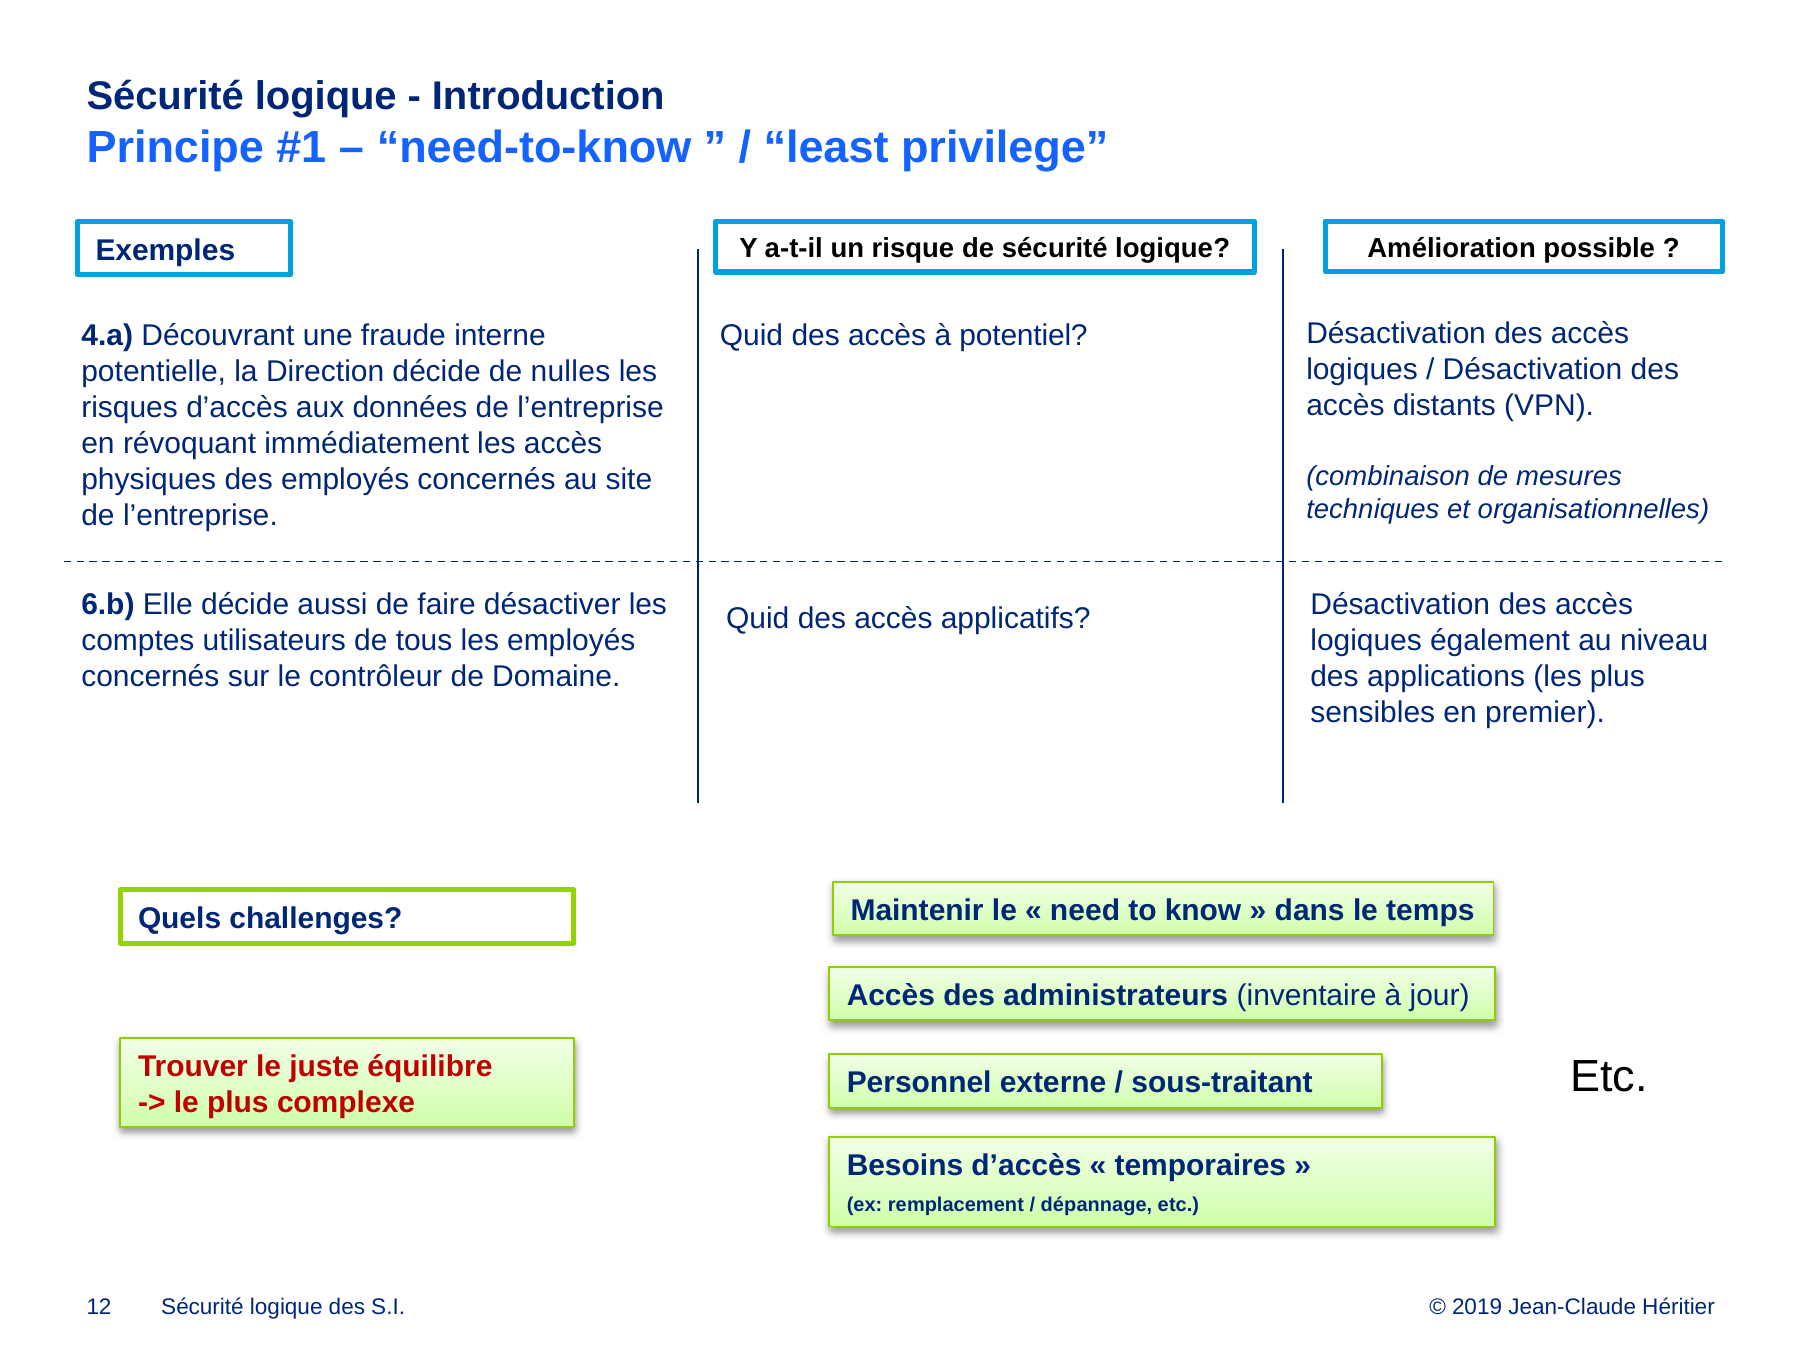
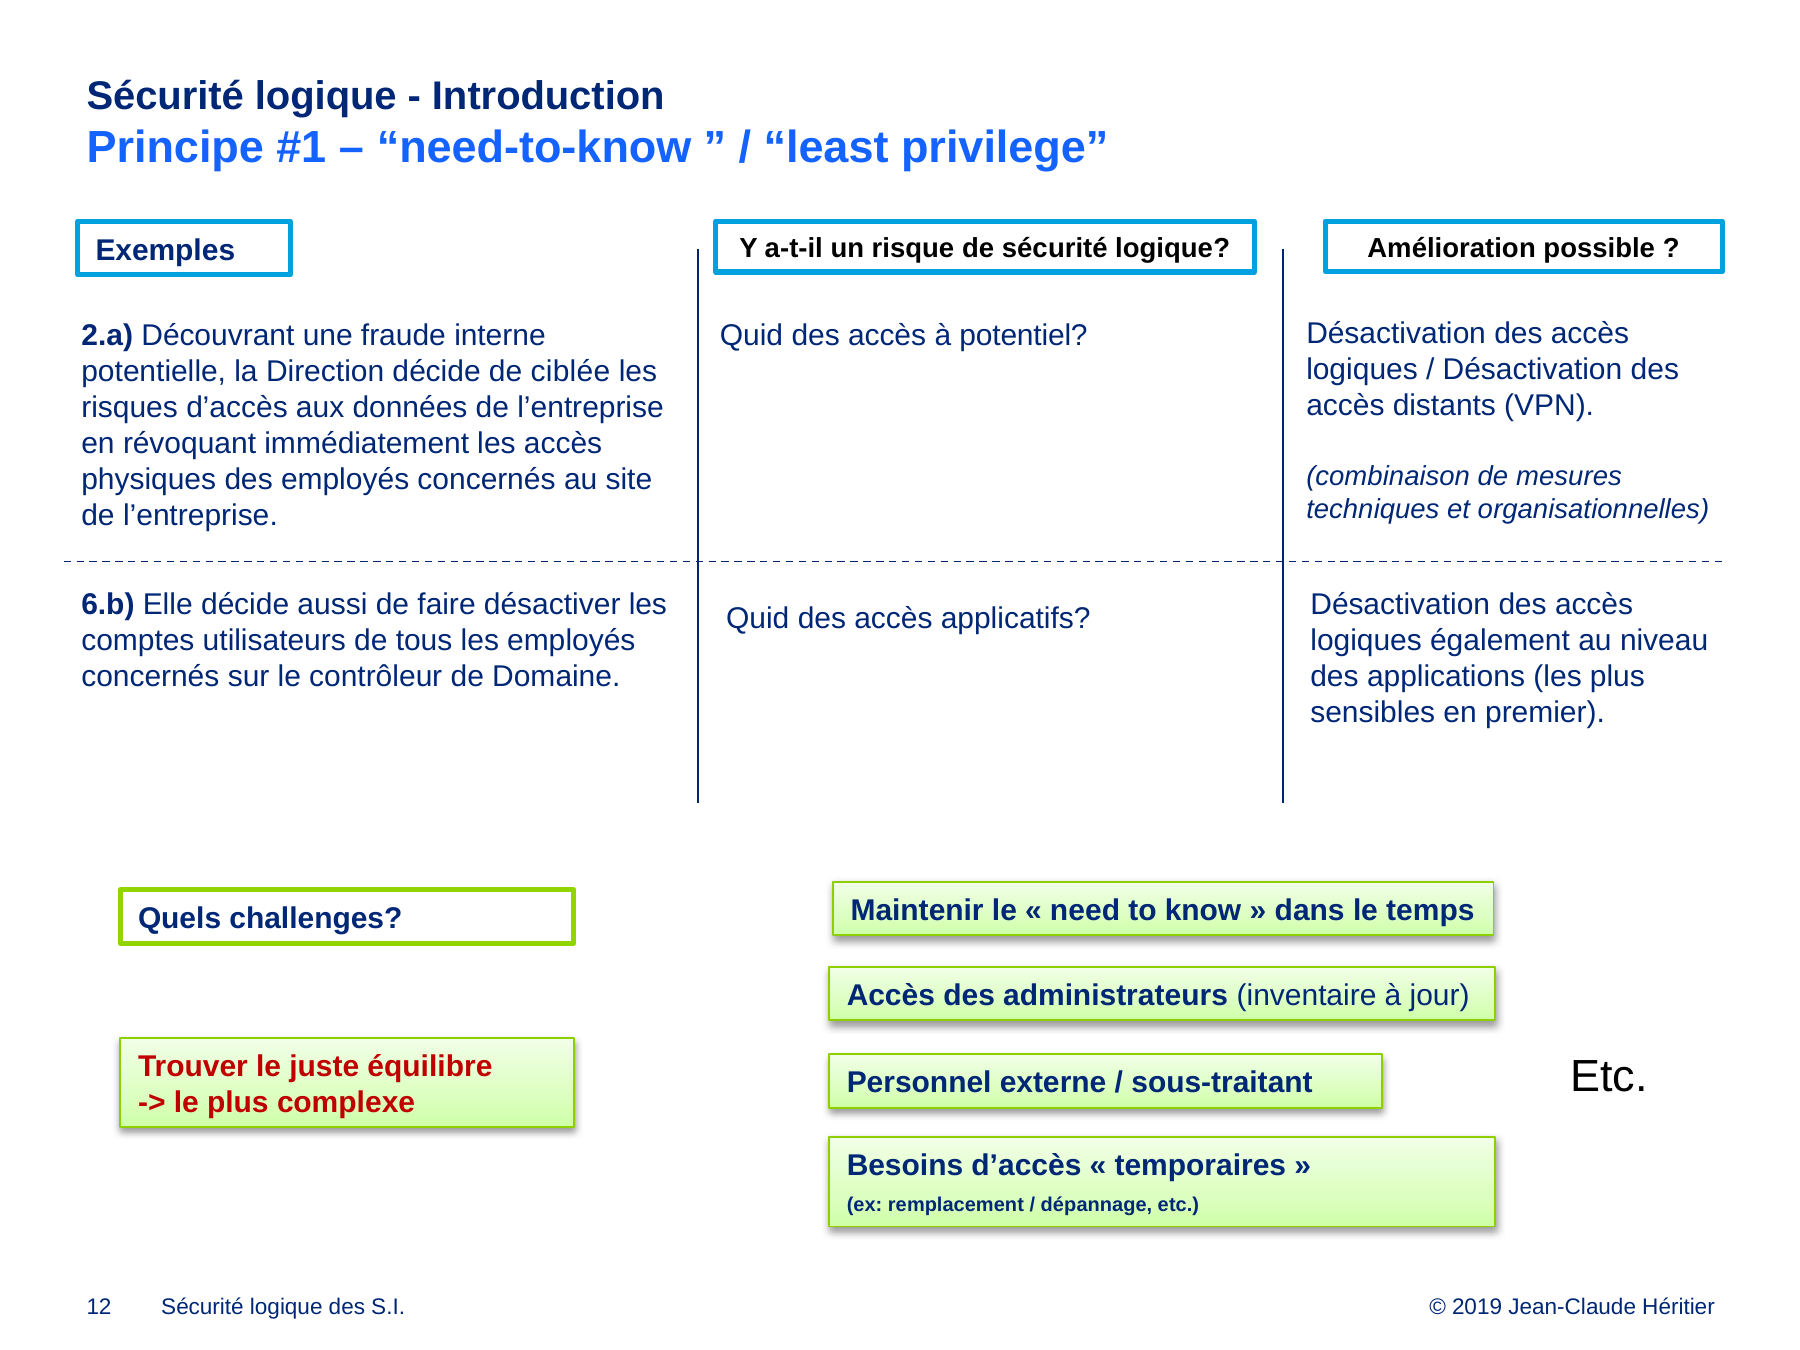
4.a: 4.a -> 2.a (107, 335)
nulles: nulles -> ciblée (570, 371)
